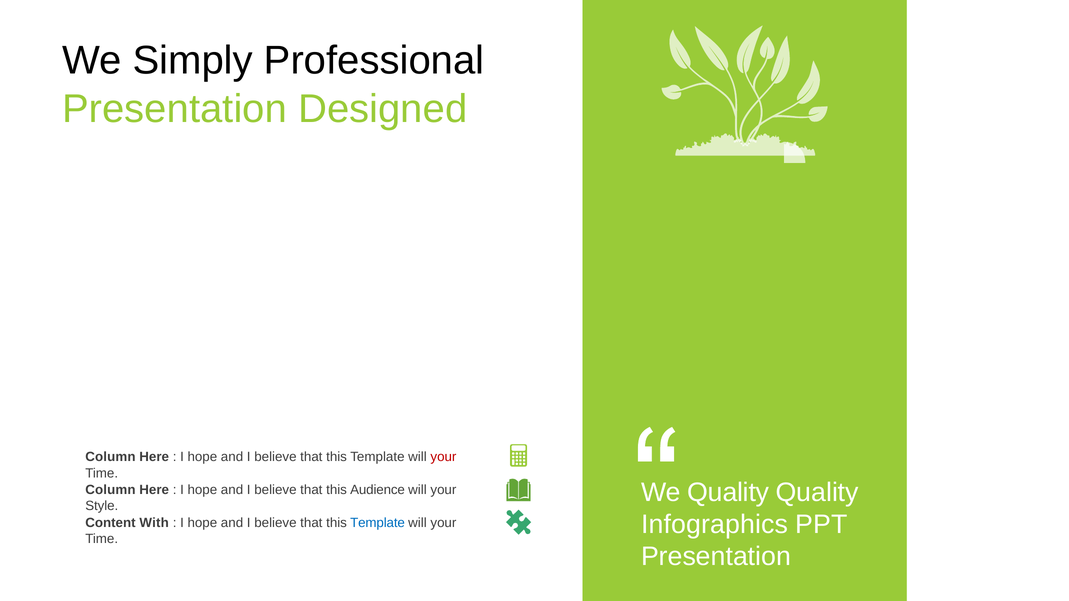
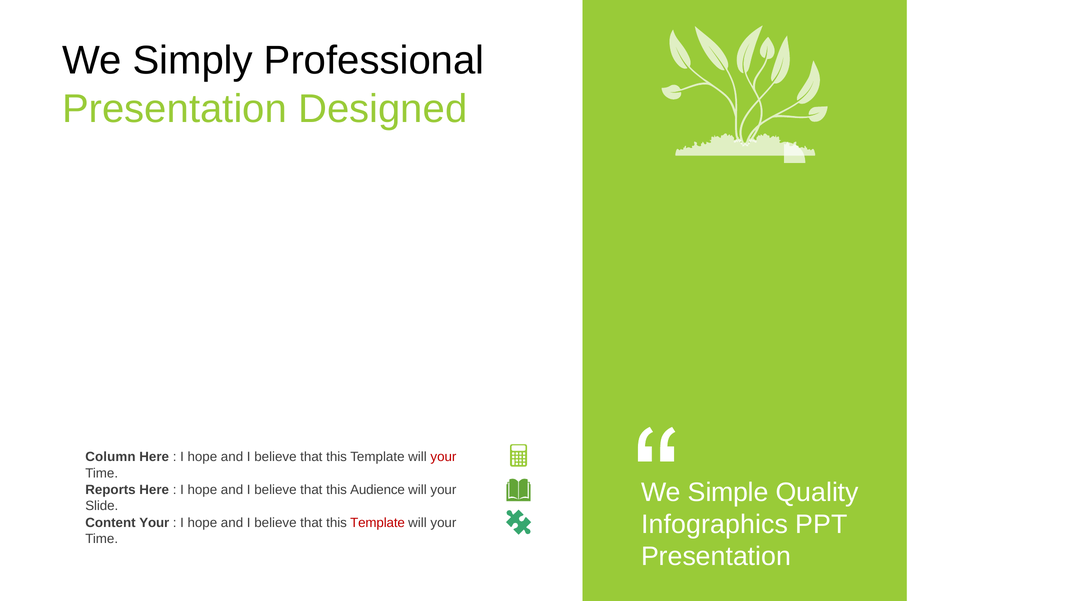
We Quality: Quality -> Simple (728, 493)
Column: Column -> Reports (110, 490)
Style: Style -> Slide (102, 506)
Content With: With -> Your (154, 523)
Template colour: blue -> red (378, 523)
